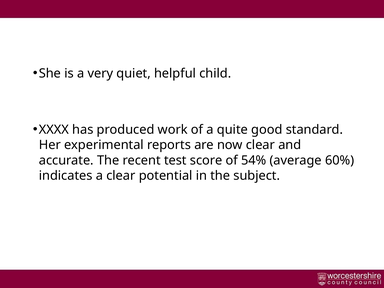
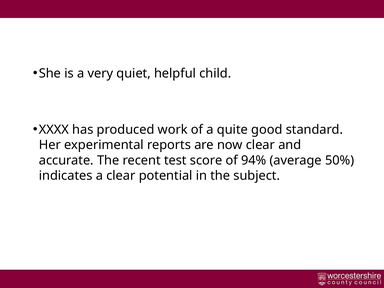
54%: 54% -> 94% (254, 160)
60%: 60% -> 50% (340, 160)
